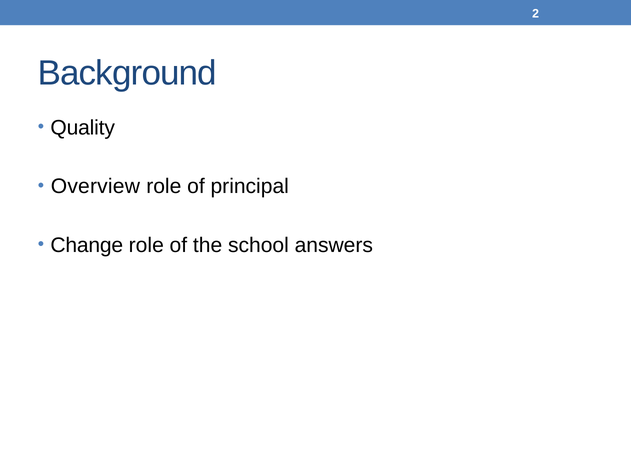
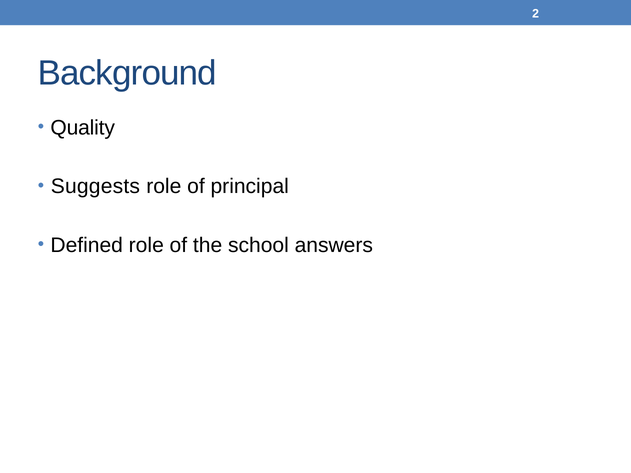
Overview: Overview -> Suggests (95, 187)
Change: Change -> Defined (87, 245)
